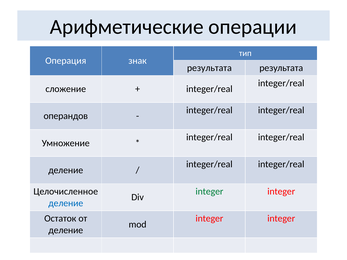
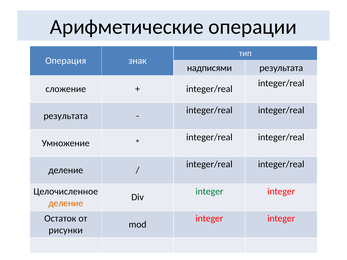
результата: результата -> надписями (209, 68)
операндов: операндов -> результата (66, 116)
деление colour: blue -> orange (66, 203)
деление: деление -> рисунки (66, 230)
